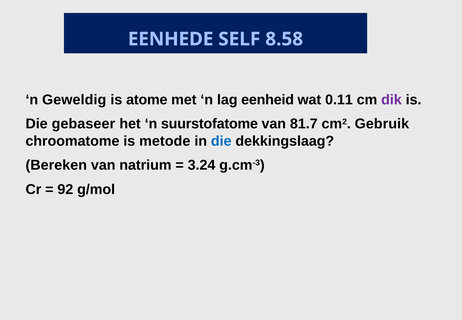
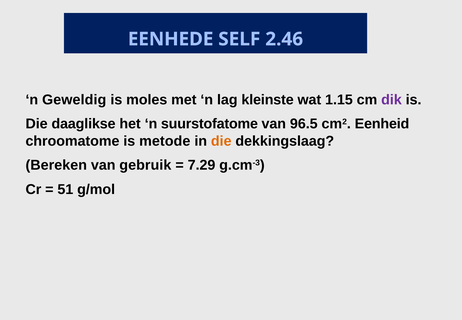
8.58: 8.58 -> 2.46 (284, 39)
atome: atome -> moles (147, 100)
eenheid: eenheid -> kleinste (268, 100)
0.11: 0.11 -> 1.15 (339, 100)
gebaseer: gebaseer -> daaglikse (84, 124)
81.7: 81.7 -> 96.5 (304, 124)
Gebruik: Gebruik -> Eenheid (382, 124)
die colour: blue -> orange (221, 141)
natrium: natrium -> gebruik (145, 165)
3.24: 3.24 -> 7.29 (202, 165)
92: 92 -> 51 (65, 189)
